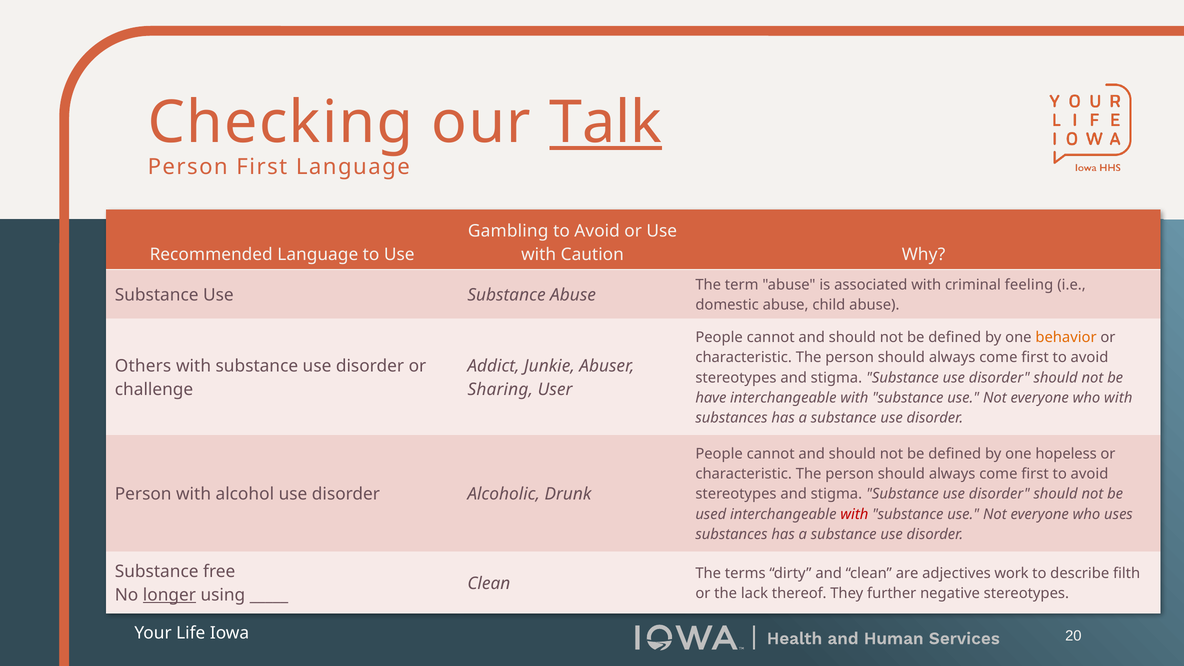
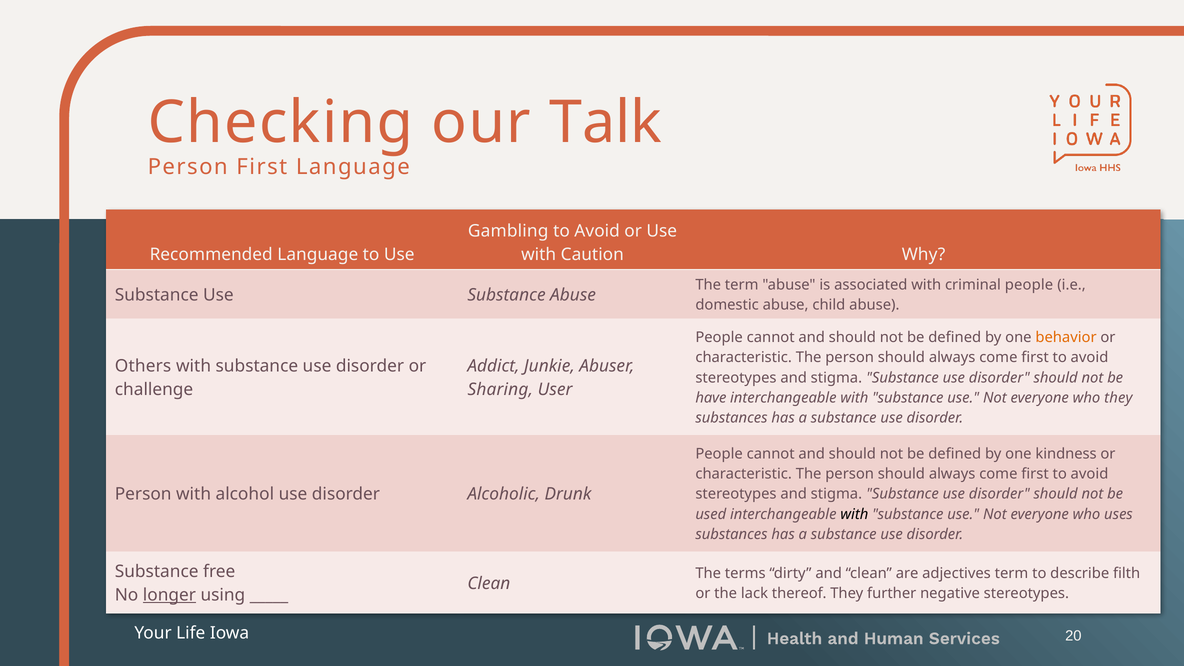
Talk underline: present -> none (606, 123)
criminal feeling: feeling -> people (1029, 285)
who with: with -> they (1118, 398)
hopeless: hopeless -> kindness (1066, 454)
with colour: red -> black (854, 514)
adjectives work: work -> term (1011, 573)
